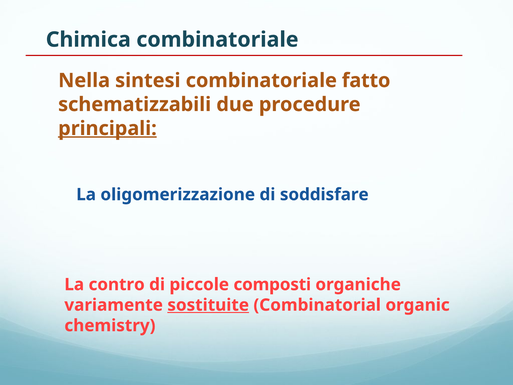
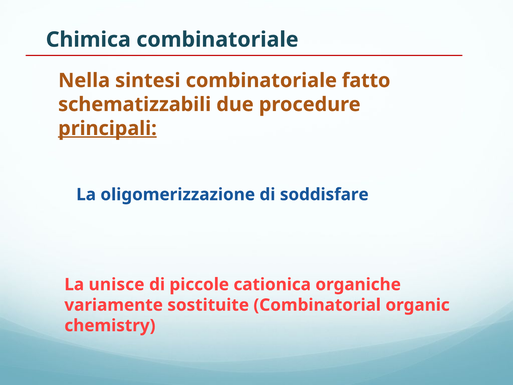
contro: contro -> unisce (117, 284)
composti: composti -> cationica (272, 284)
sostituite underline: present -> none (208, 305)
